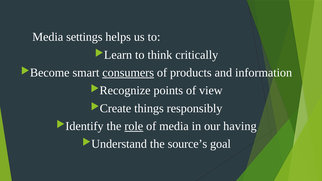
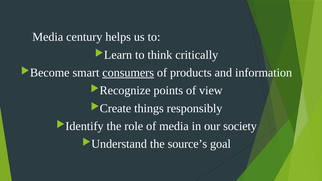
settings: settings -> century (84, 37)
role underline: present -> none (134, 126)
having: having -> society (240, 126)
